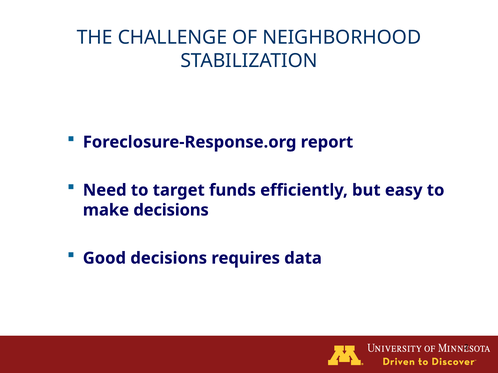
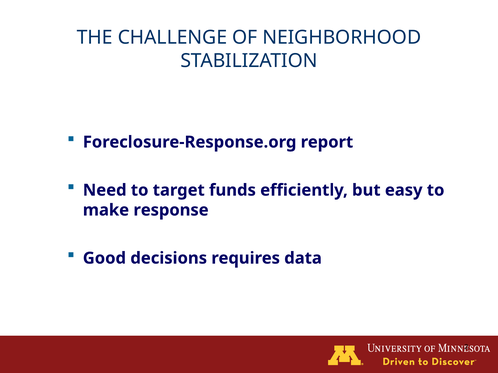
make decisions: decisions -> response (171, 210)
